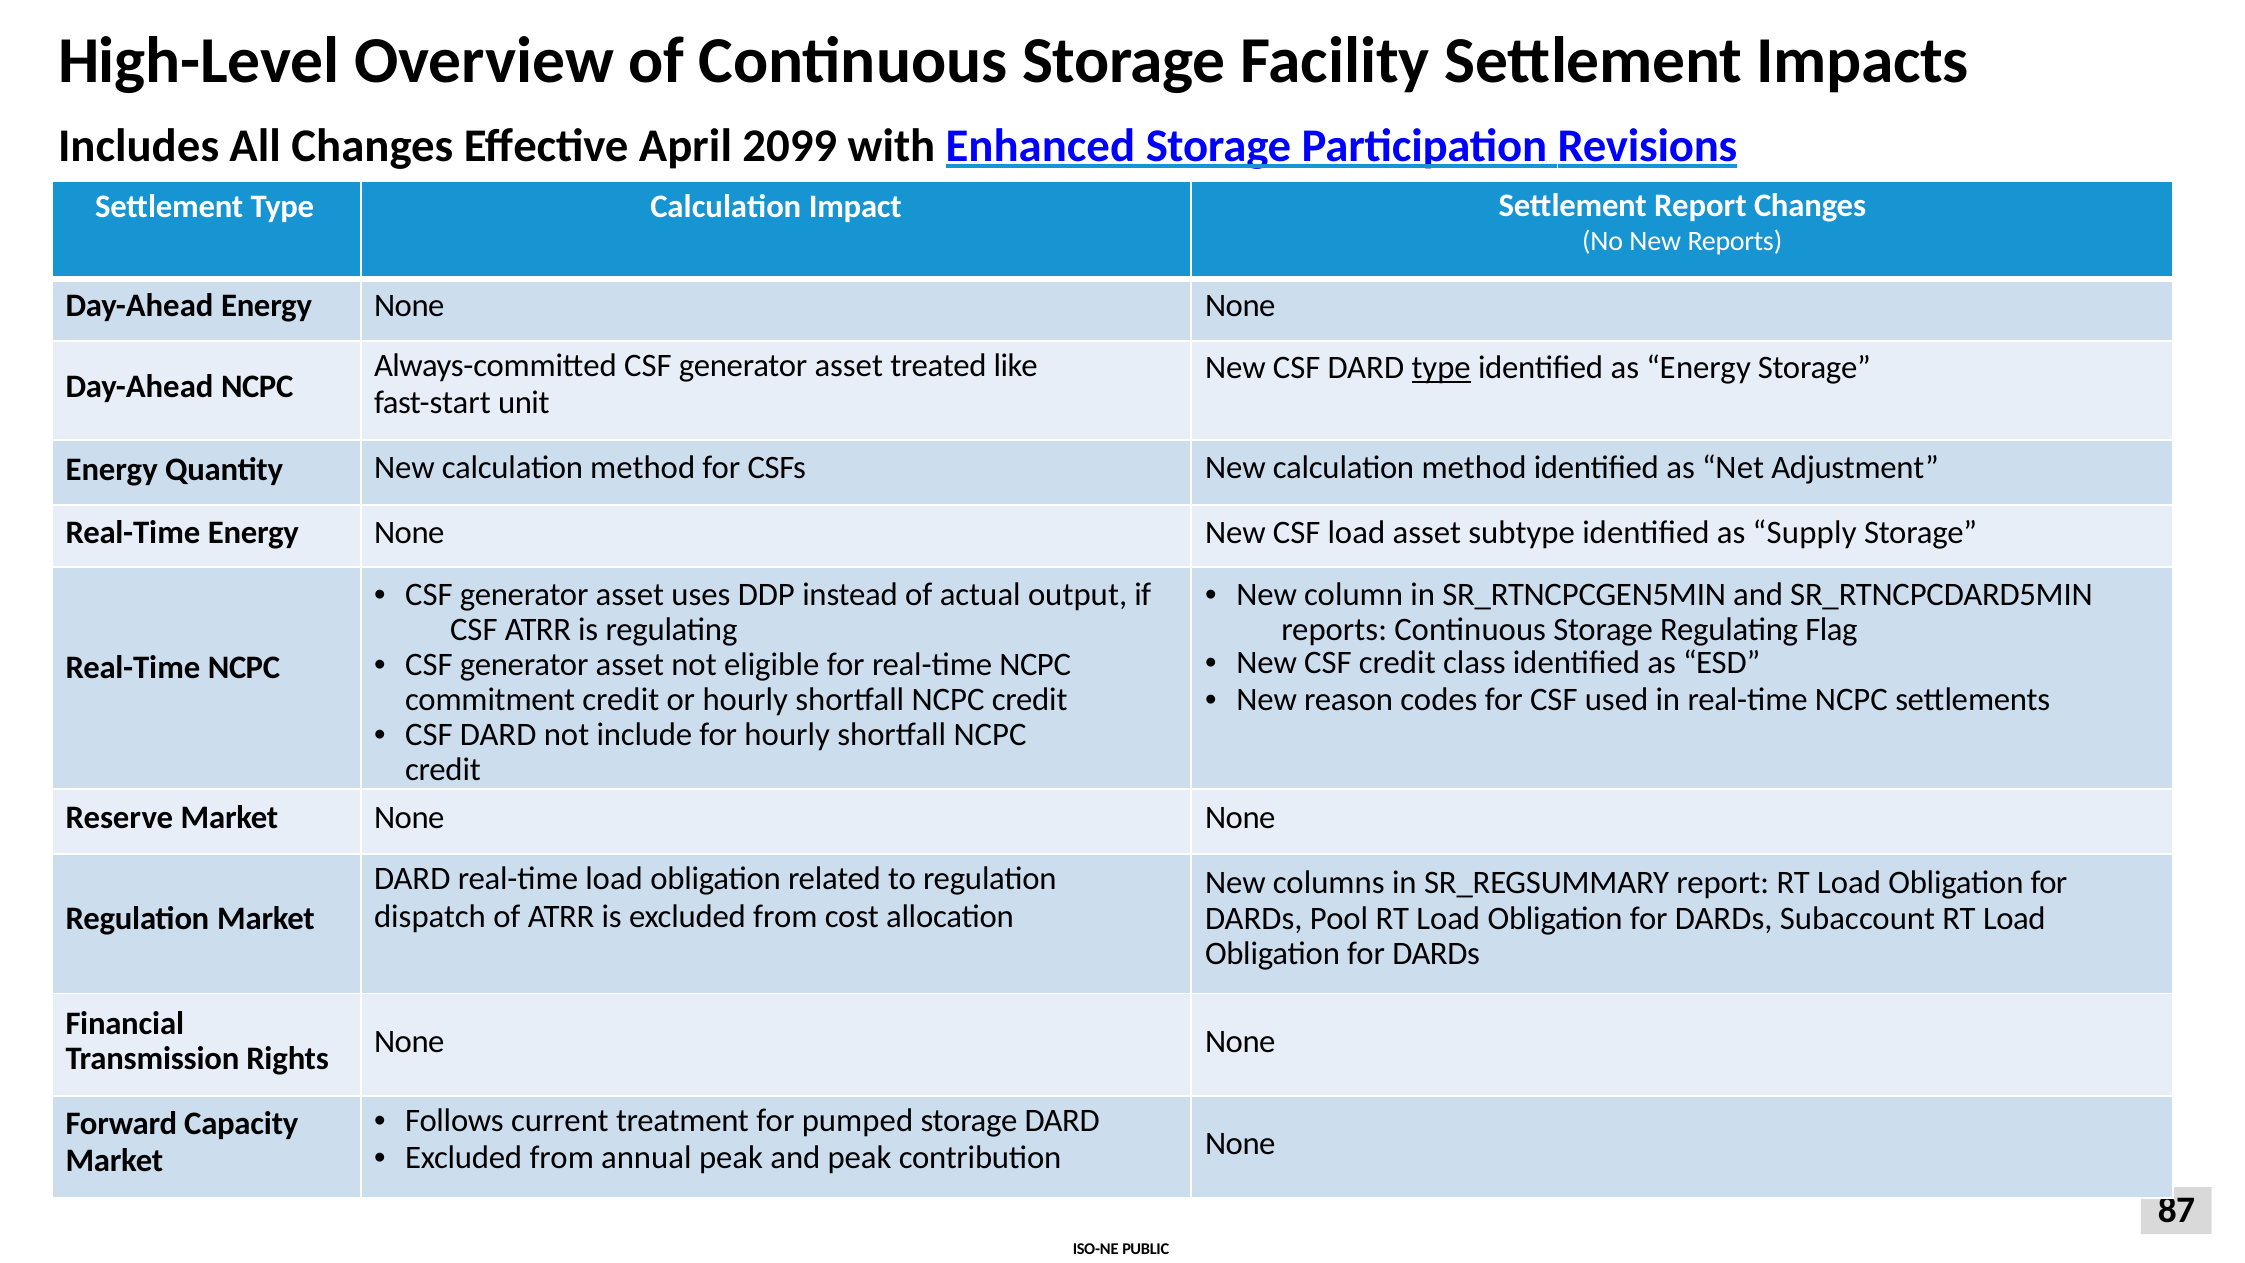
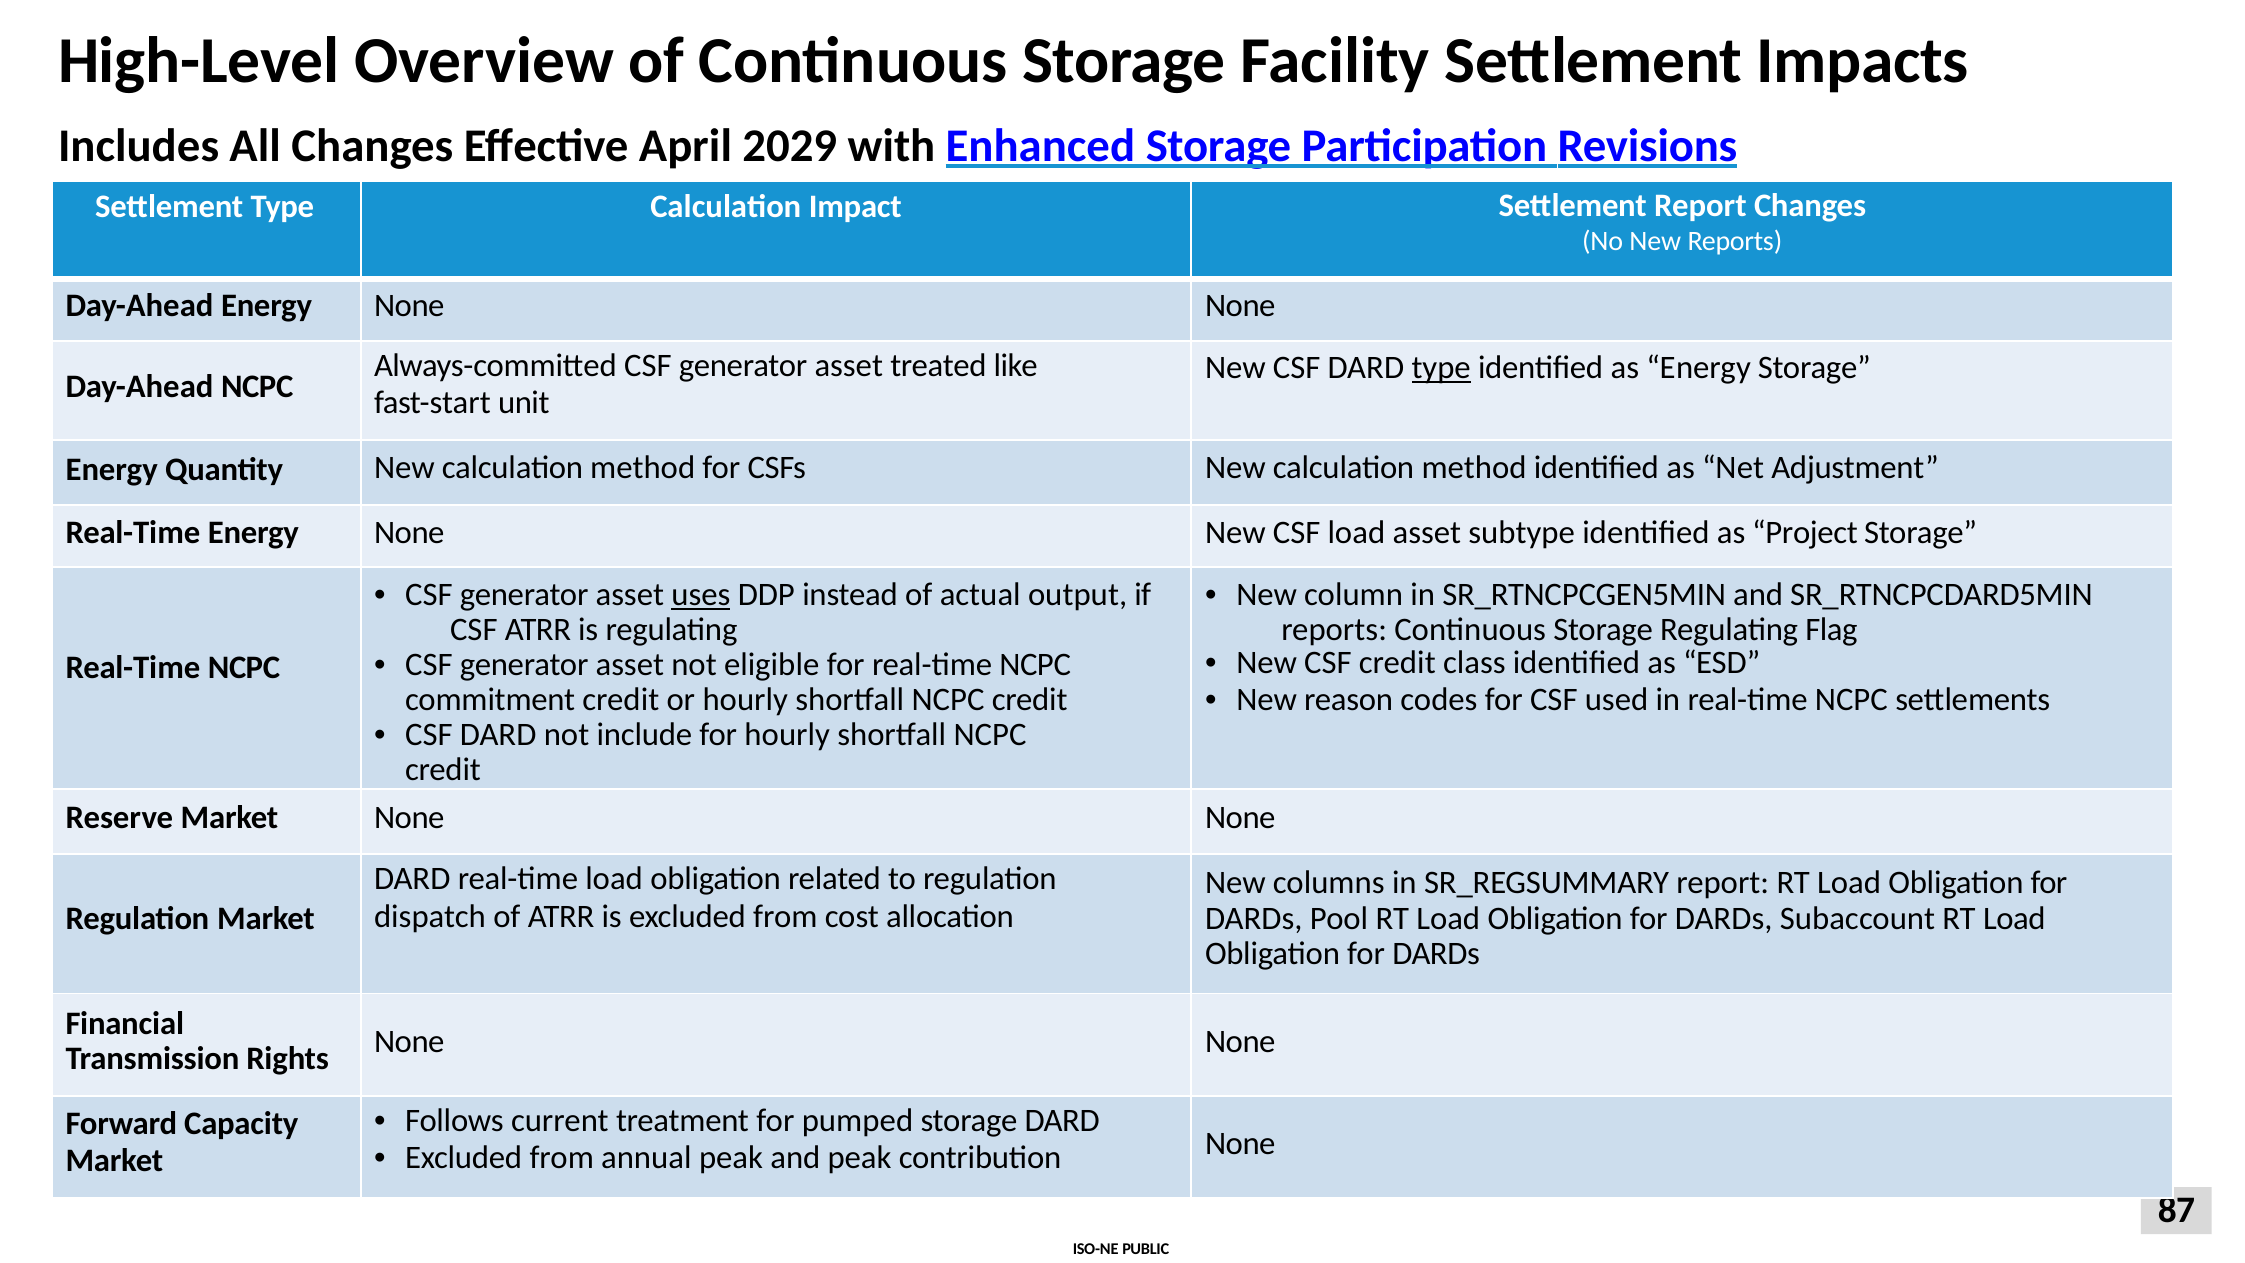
2099: 2099 -> 2029 (790, 146)
Supply: Supply -> Project (1805, 533)
uses underline: none -> present (701, 595)
